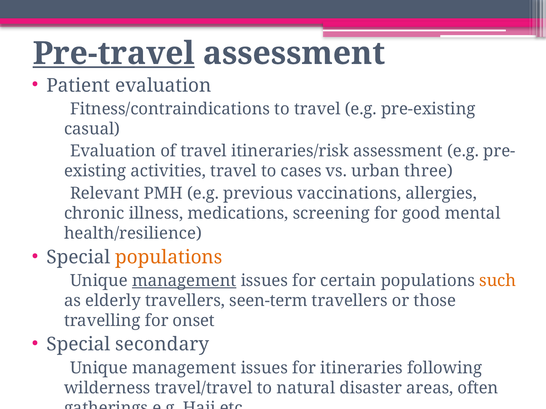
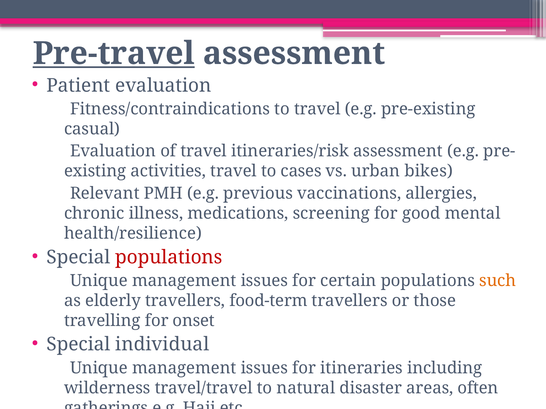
three: three -> bikes (429, 171)
populations colour: orange -> red (169, 257)
management underline: present -> none (184, 281)
seen-term: seen-term -> food-term (269, 301)
secondary: secondary -> individual (162, 345)
following: following -> including (445, 368)
